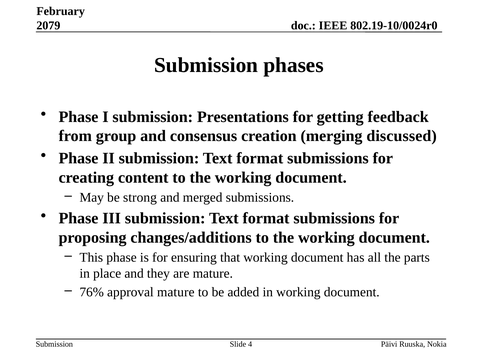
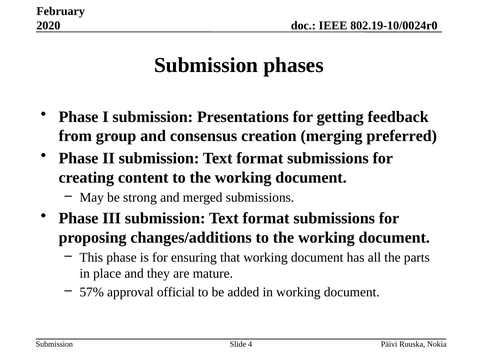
2079: 2079 -> 2020 (48, 26)
discussed: discussed -> preferred (402, 136)
76%: 76% -> 57% (92, 292)
approval mature: mature -> official (176, 292)
